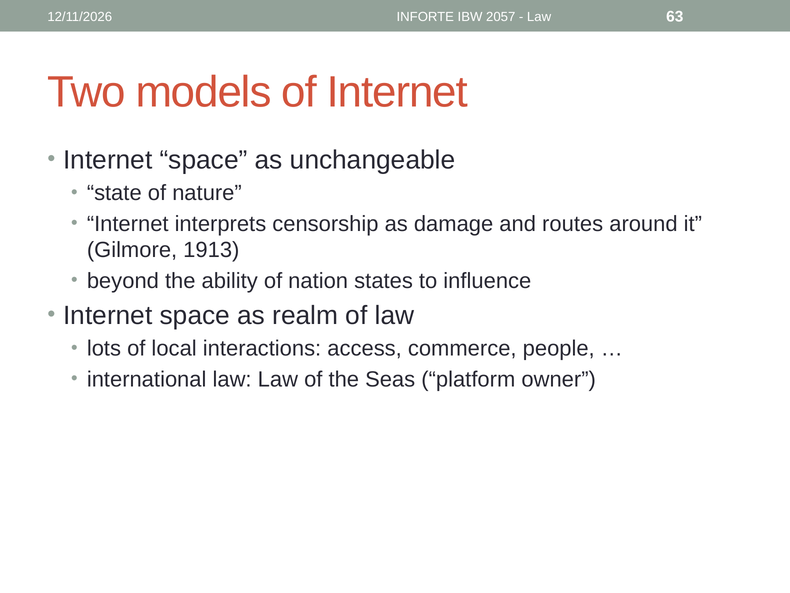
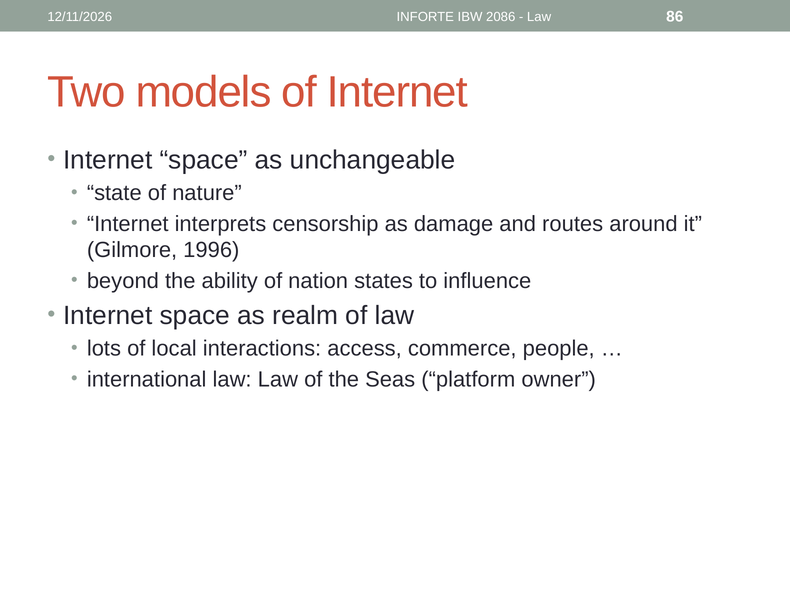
2057: 2057 -> 2086 (501, 17)
63: 63 -> 86 (675, 17)
1913: 1913 -> 1996 (211, 250)
